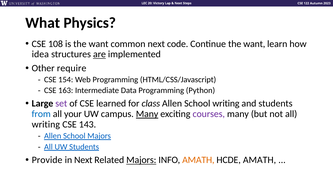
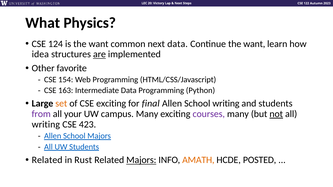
108: 108 -> 124 (56, 44)
next code: code -> data (178, 44)
require: require -> favorite (72, 68)
set colour: purple -> orange (61, 104)
CSE learned: learned -> exciting (111, 104)
class: class -> final (151, 104)
from colour: blue -> purple (41, 114)
Many underline: present -> none (147, 114)
not underline: none -> present (276, 114)
143: 143 -> 423 (87, 125)
Provide: Provide -> Related (47, 160)
in Next: Next -> Rust (83, 160)
HCDE AMATH: AMATH -> POSTED (260, 160)
